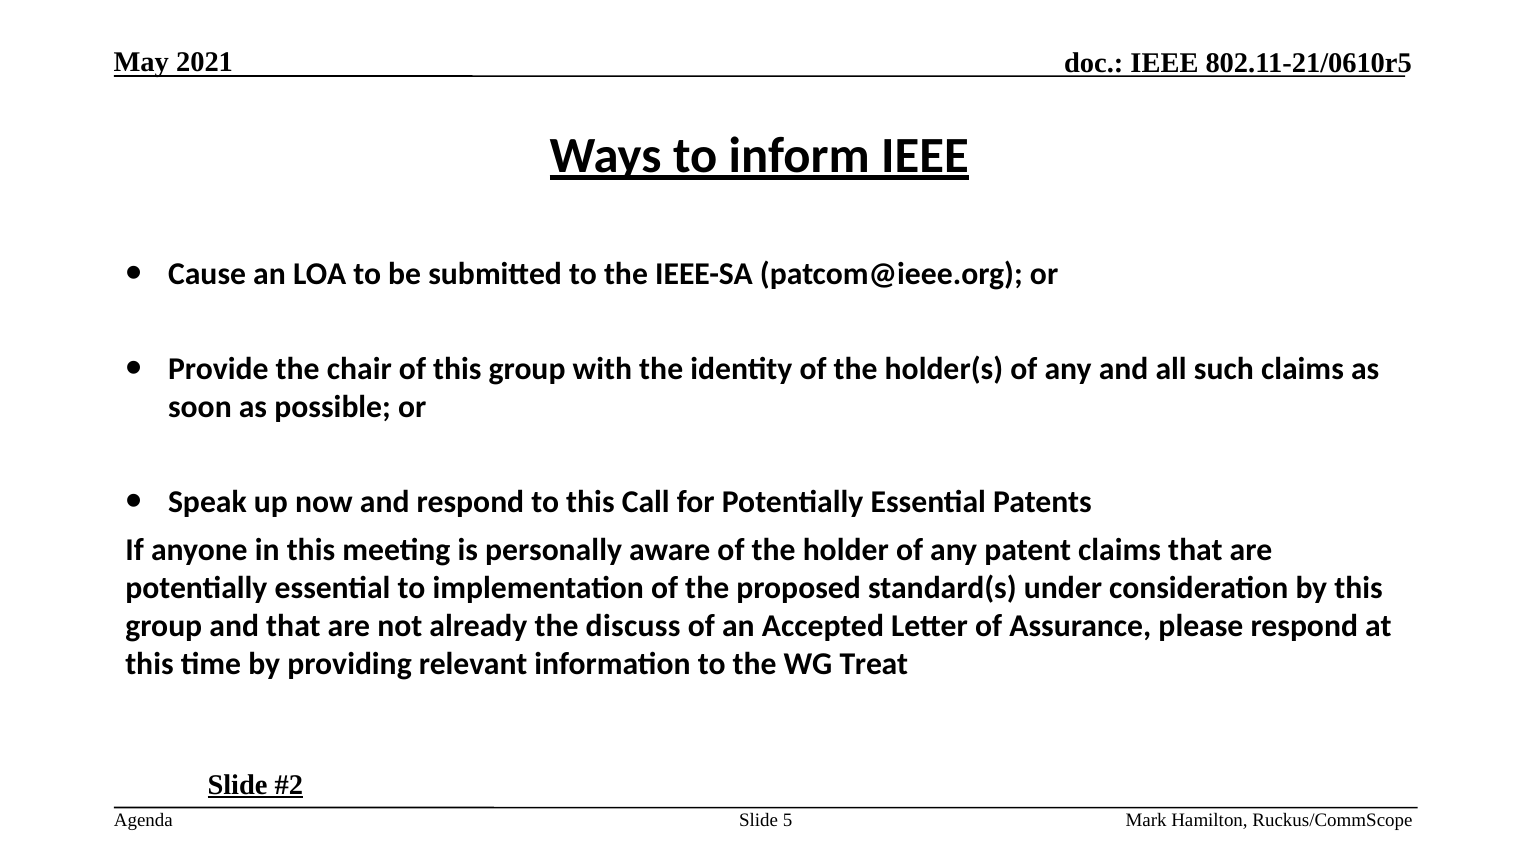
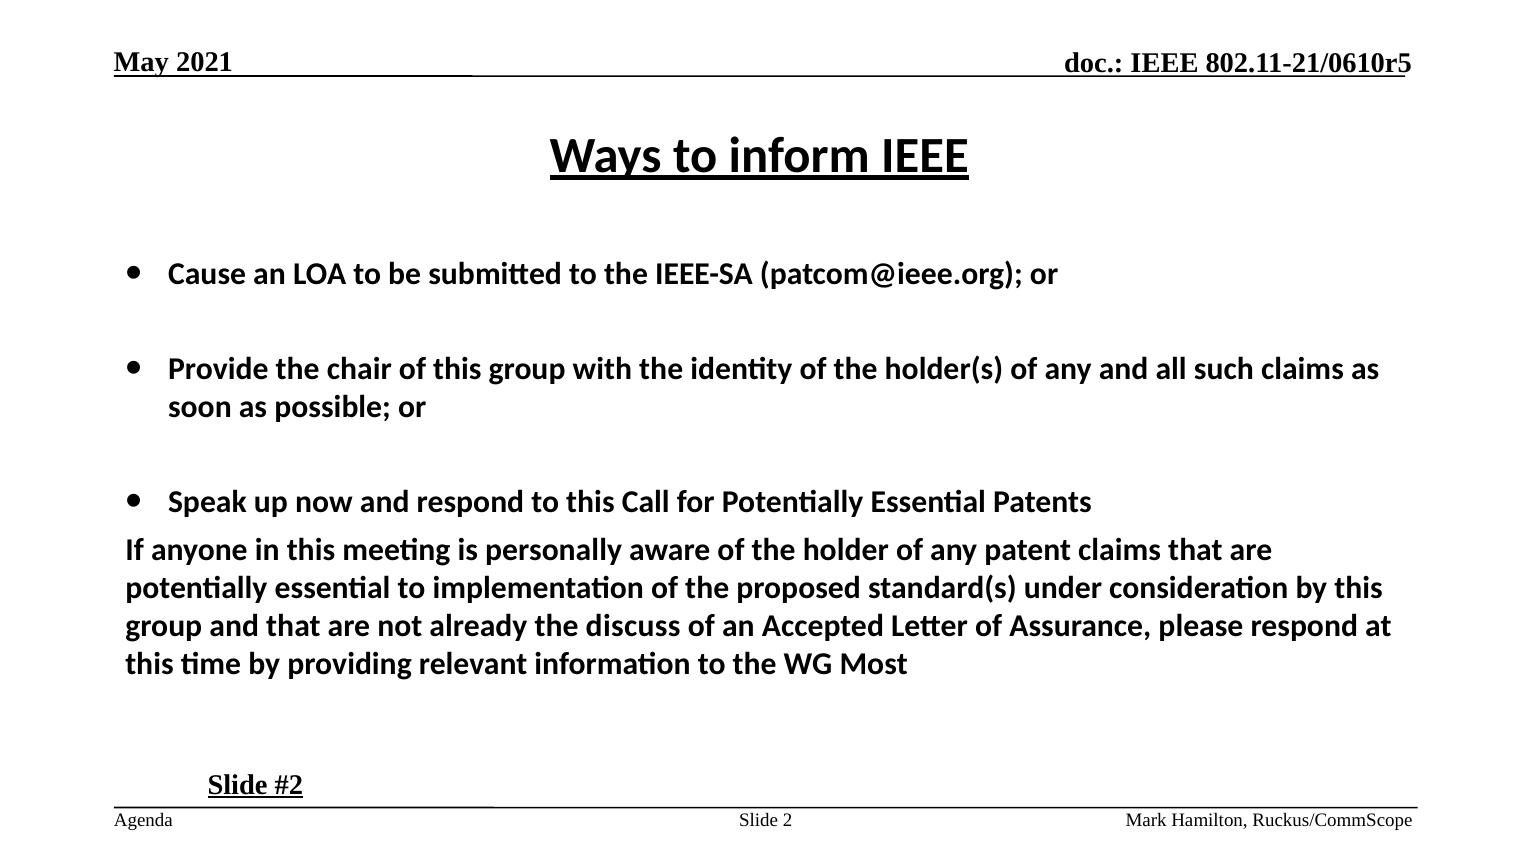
Treat: Treat -> Most (874, 663)
5: 5 -> 2 (788, 819)
